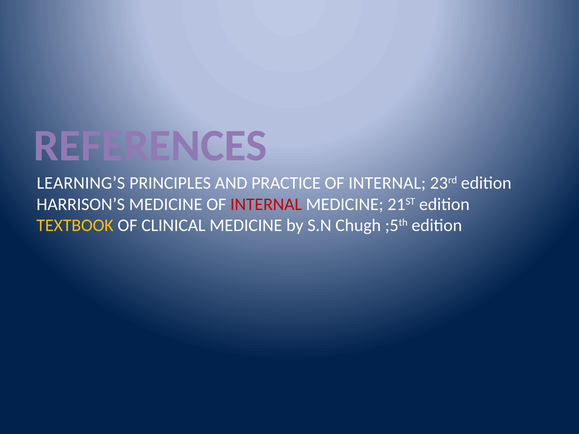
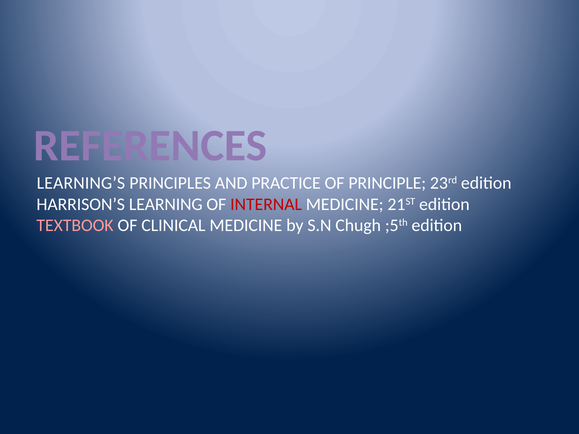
PRACTICE OF INTERNAL: INTERNAL -> PRINCIPLE (387, 183)
HARRISON’S MEDICINE: MEDICINE -> LEARNING (166, 204)
TEXTBOOK colour: yellow -> pink (75, 225)
